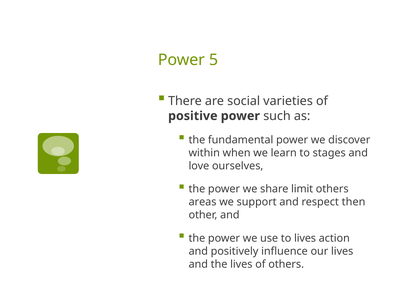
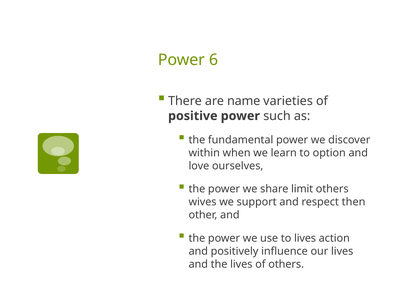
5: 5 -> 6 (214, 60)
social: social -> name (244, 101)
stages: stages -> option (329, 153)
areas: areas -> wives (203, 202)
